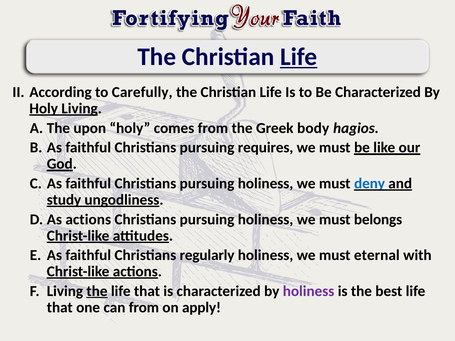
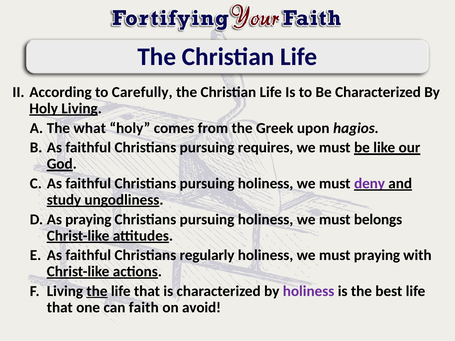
Life underline: present -> none (299, 57)
upon: upon -> what (90, 128)
body: body -> upon (313, 128)
deny colour: blue -> purple (370, 184)
actions: actions -> praying (88, 220)
must eternal: eternal -> praying (377, 255)
can from: from -> faith (144, 308)
apply: apply -> avoid (202, 308)
